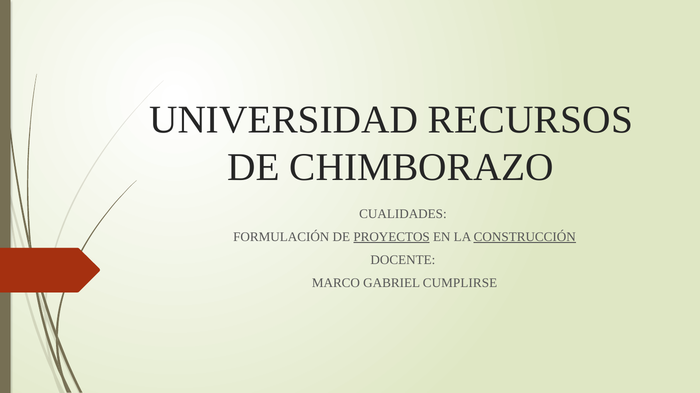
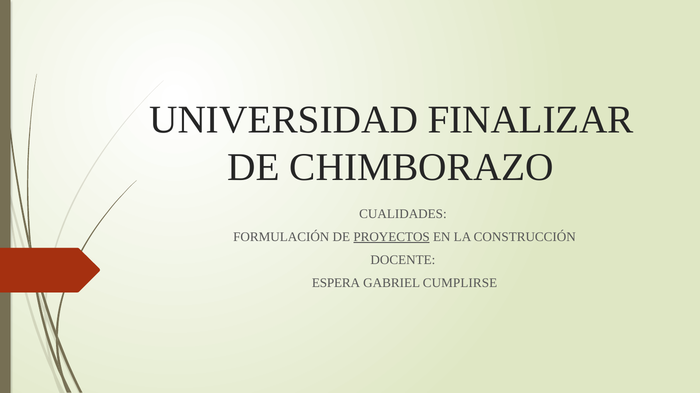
RECURSOS: RECURSOS -> FINALIZAR (531, 120)
CONSTRUCCIÓN underline: present -> none (525, 237)
MARCO: MARCO -> ESPERA (336, 283)
